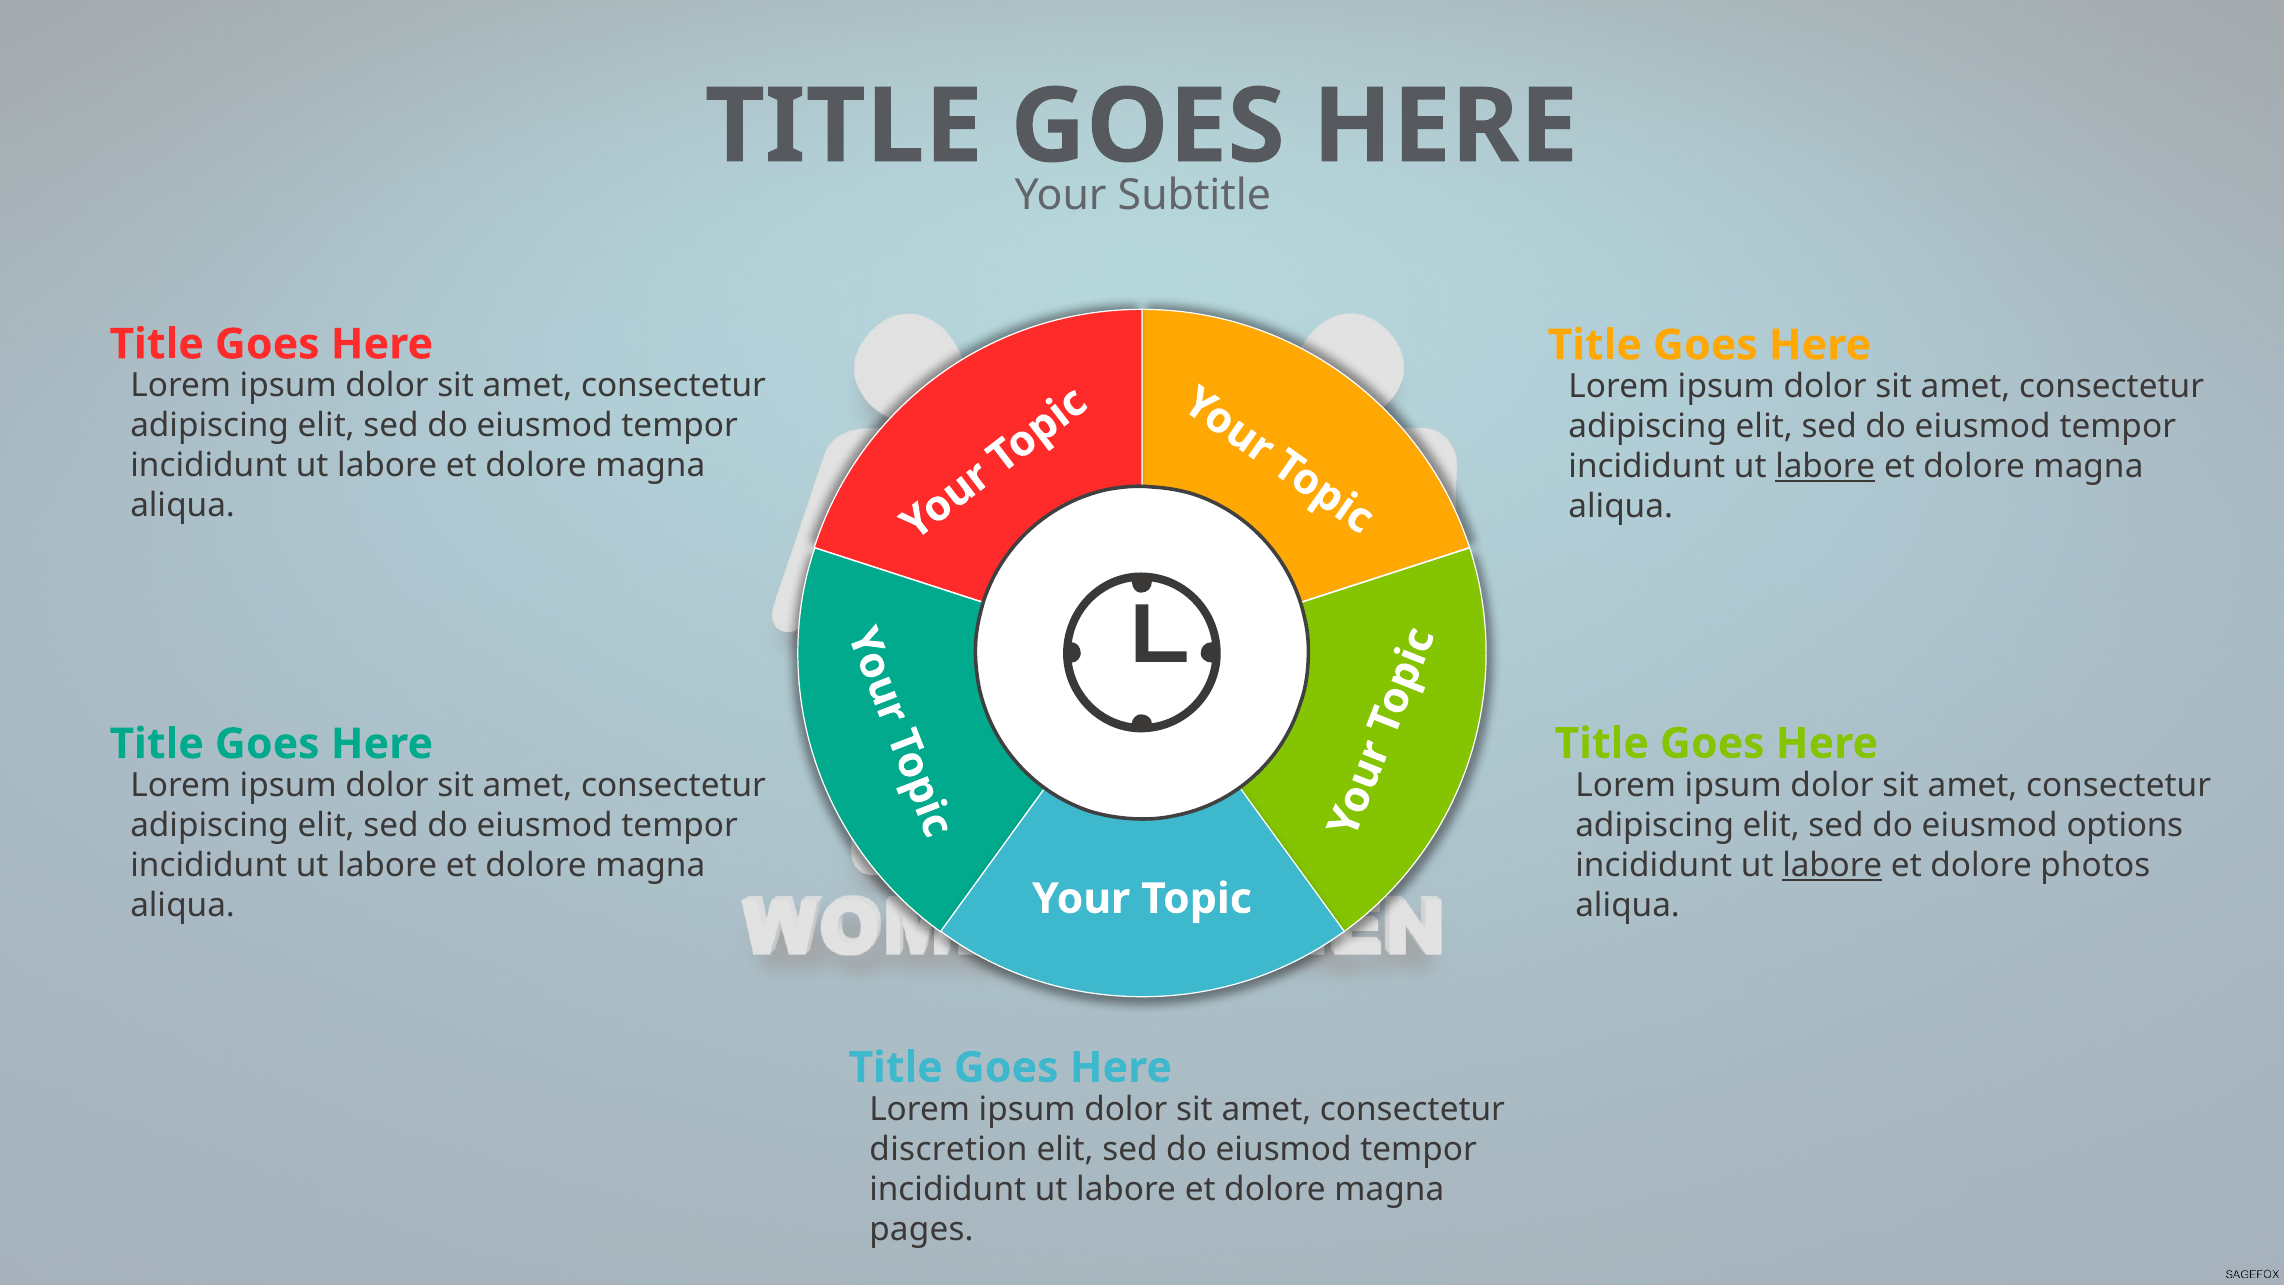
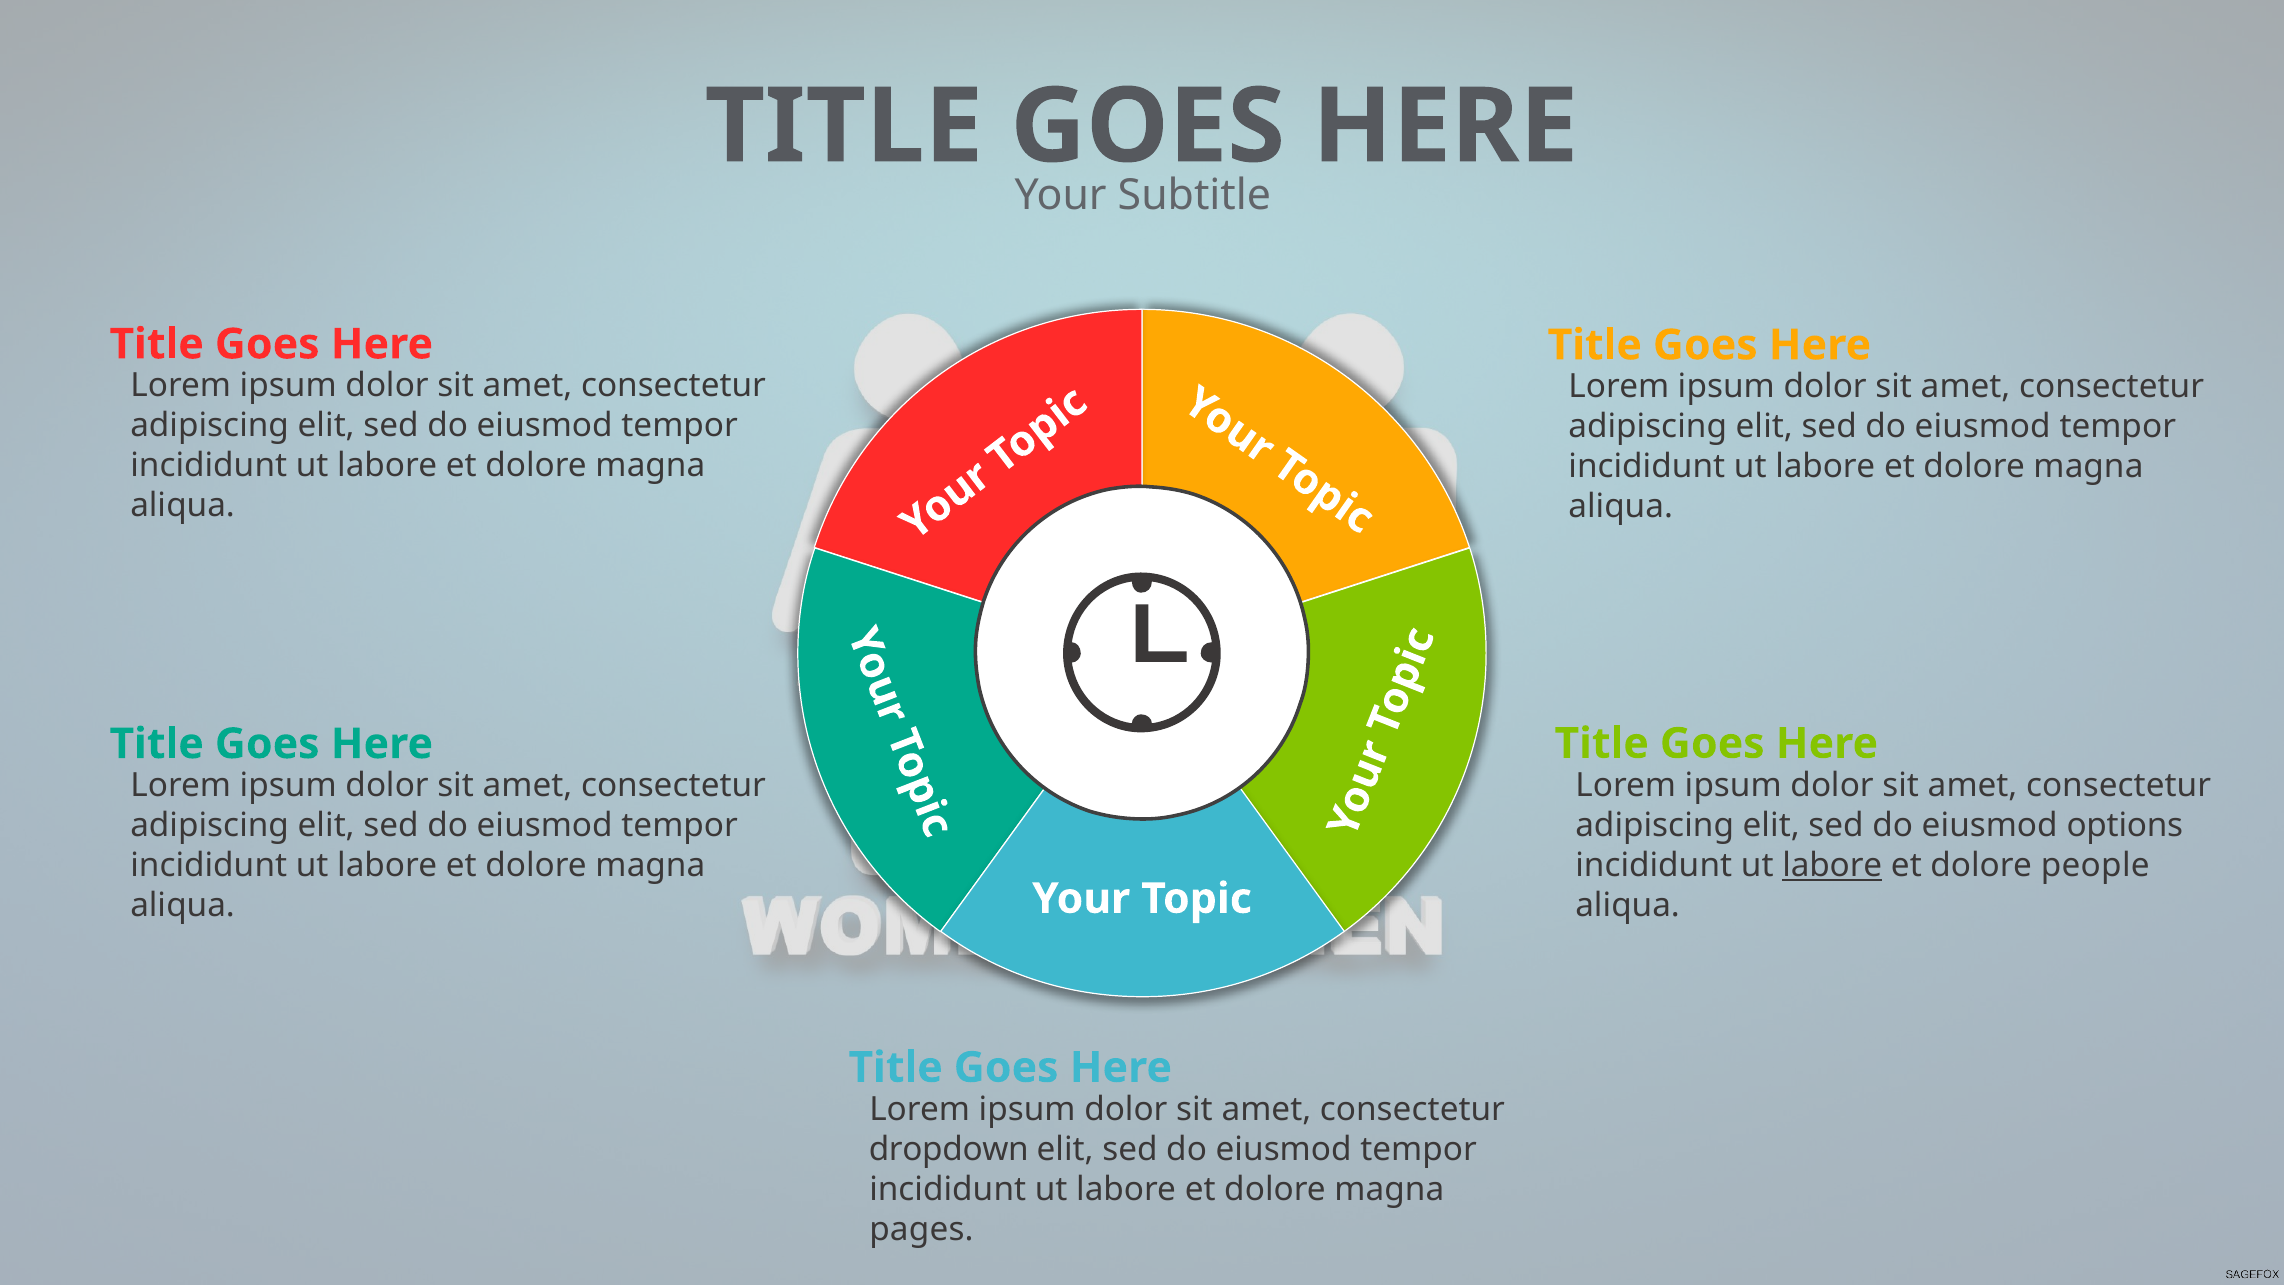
labore underline: present -> none (1825, 467)
photos: photos -> people (2095, 865)
discretion: discretion -> dropdown (949, 1149)
